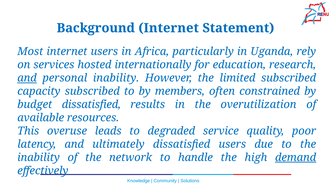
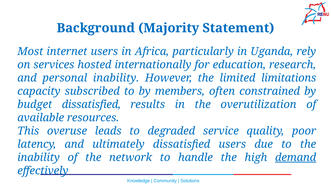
Background Internet: Internet -> Majority (169, 28)
and underline: present -> none (27, 78)
limited subscribed: subscribed -> limitations (289, 78)
